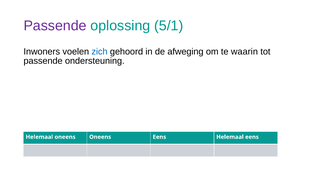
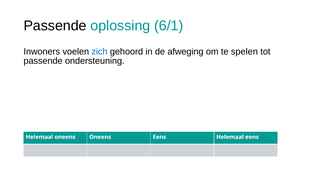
Passende colour: purple -> black (55, 26)
5/1: 5/1 -> 6/1 (169, 26)
waarin: waarin -> spelen (244, 52)
